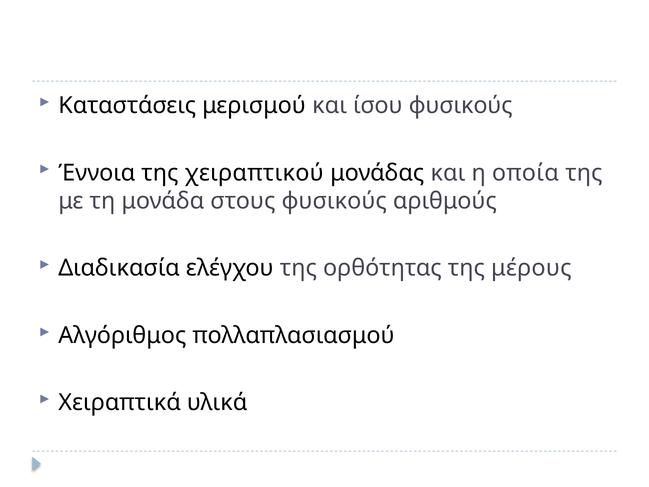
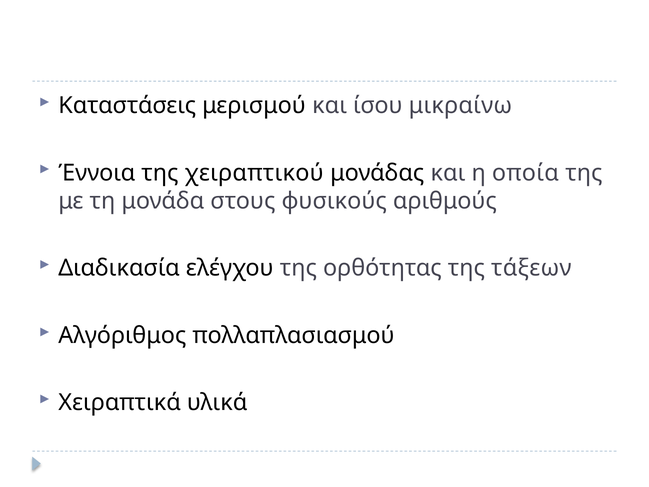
ίσου φυσικούς: φυσικούς -> μικραίνω (460, 105)
μέρους: μέρους -> τάξεων (531, 268)
